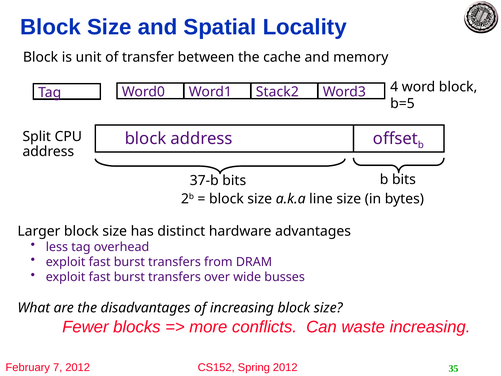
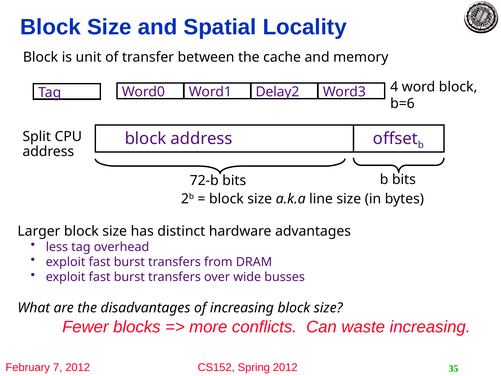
Stack2: Stack2 -> Delay2 (277, 92)
b=5: b=5 -> b=6 (402, 104)
37-b: 37-b -> 72-b (204, 180)
